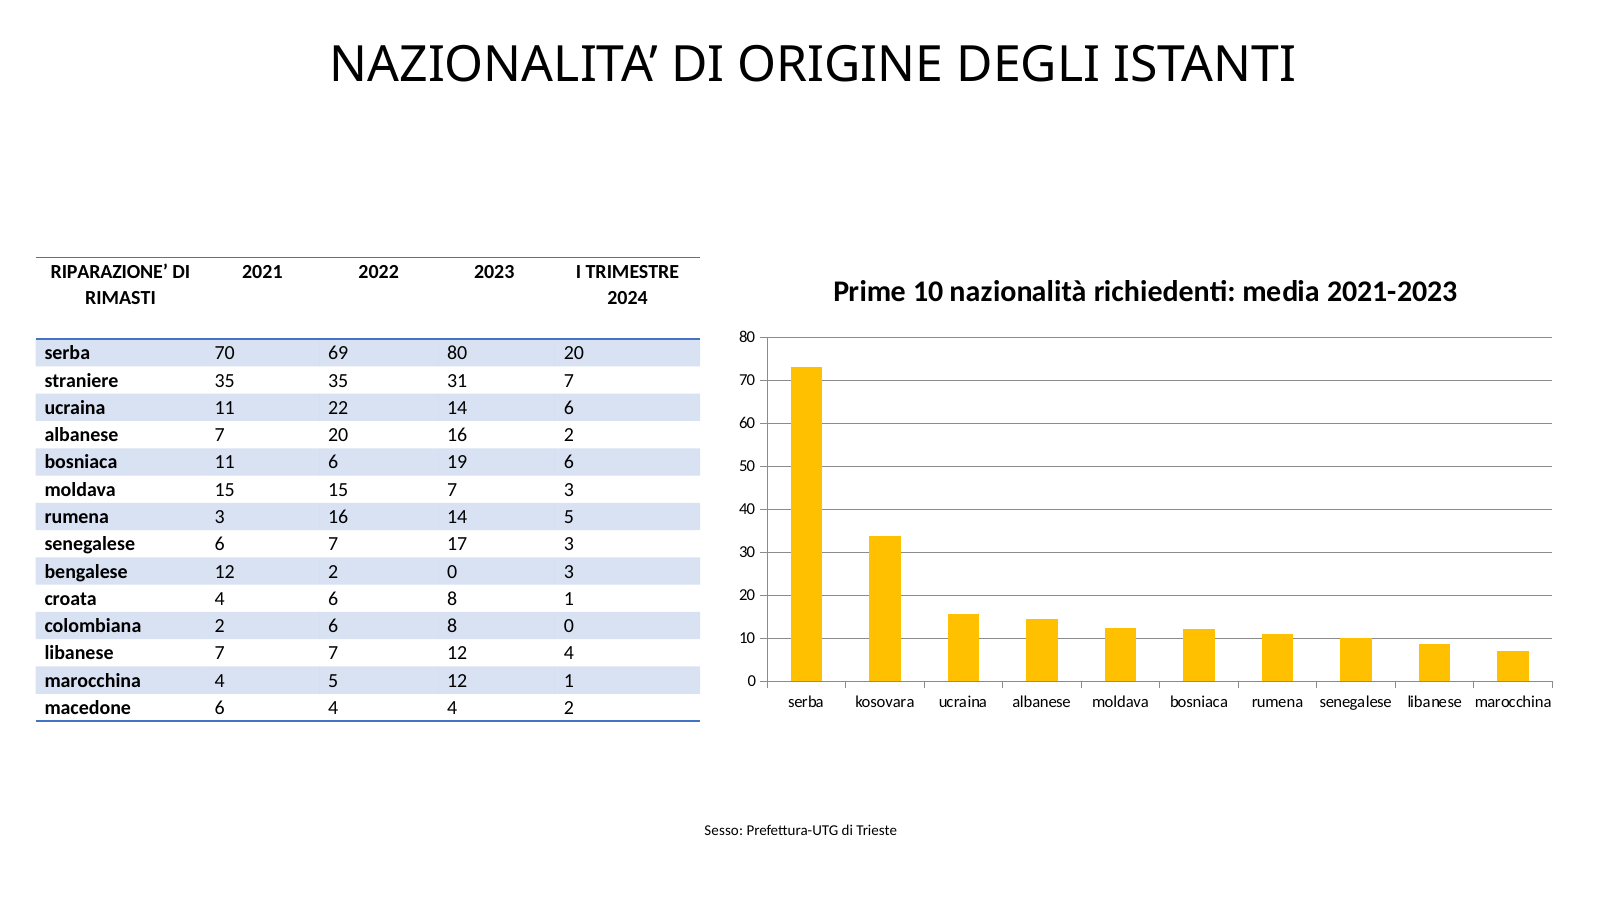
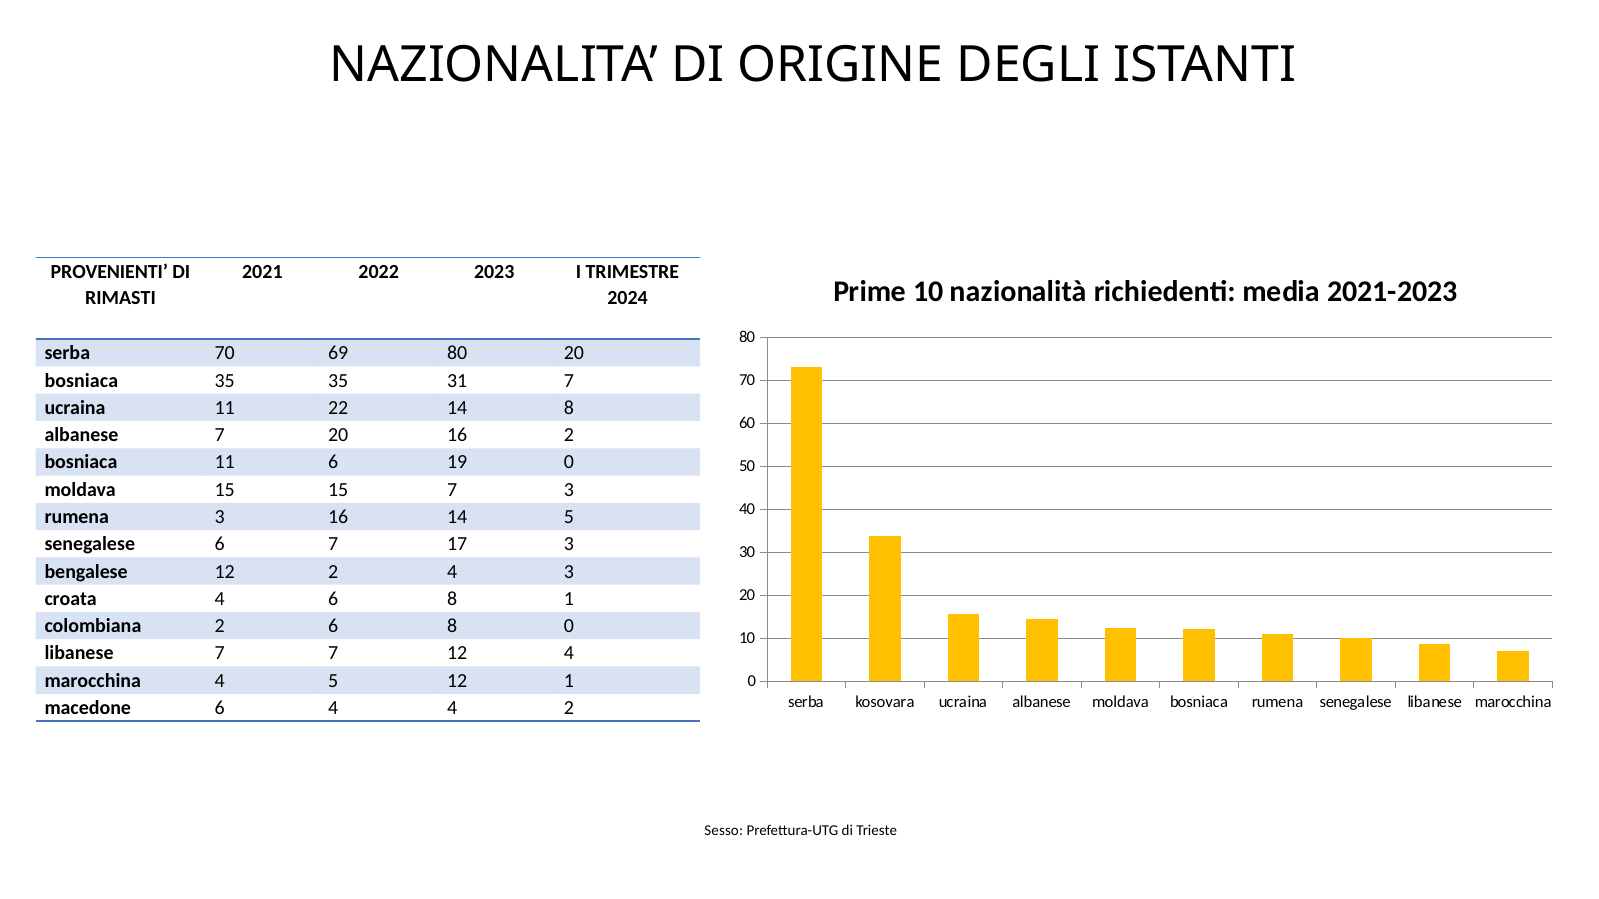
RIPARAZIONE: RIPARAZIONE -> PROVENIENTI (109, 272)
straniere: straniere -> bosniaca (81, 381)
14 6: 6 -> 8 (569, 408)
19 6: 6 -> 0 (569, 463)
2 0: 0 -> 4 (452, 572)
